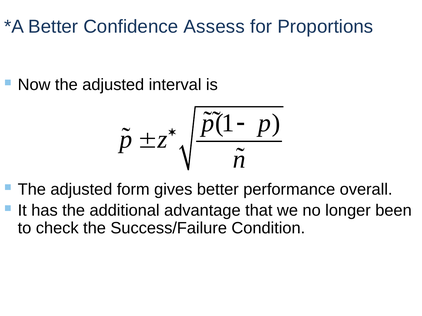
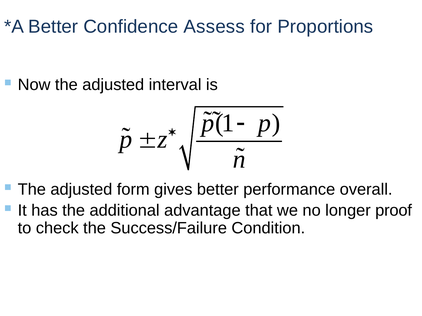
been: been -> proof (394, 211)
